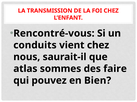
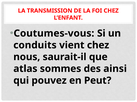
Rencontré-vous: Rencontré-vous -> Coutumes-vous (54, 34)
faire: faire -> ainsi (115, 69)
Bien: Bien -> Peut (98, 81)
